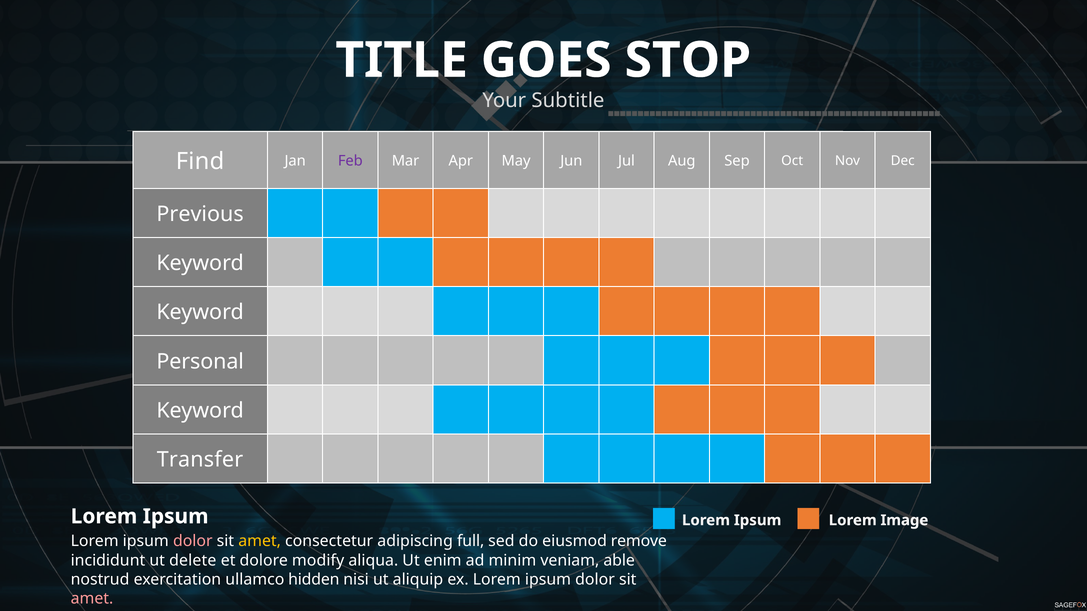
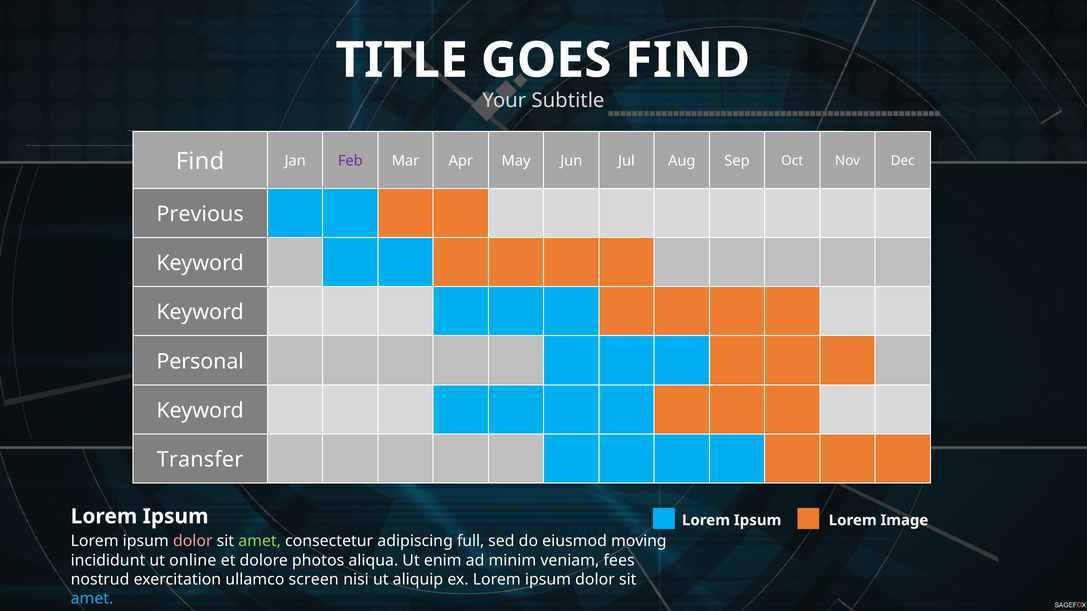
STOP: STOP -> FIND (688, 60)
amet colour: yellow -> light green (260, 542)
remove: remove -> moving (639, 542)
delete: delete -> online (193, 561)
modify: modify -> photos (318, 561)
able: able -> fees (619, 561)
hidden: hidden -> screen (314, 580)
amet colour: pink -> light blue (92, 599)
